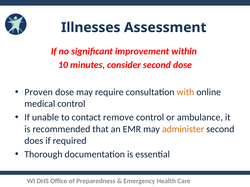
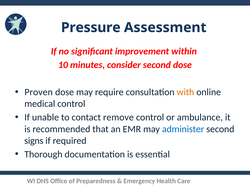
Illnesses: Illnesses -> Pressure (91, 28)
administer colour: orange -> blue (183, 129)
does: does -> signs (34, 141)
